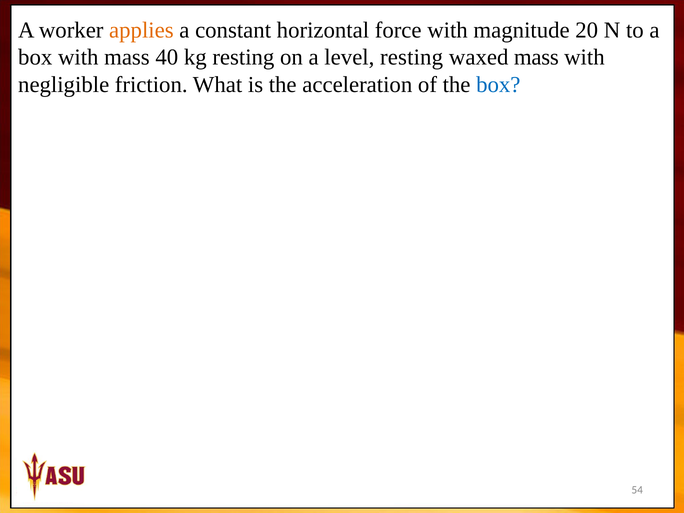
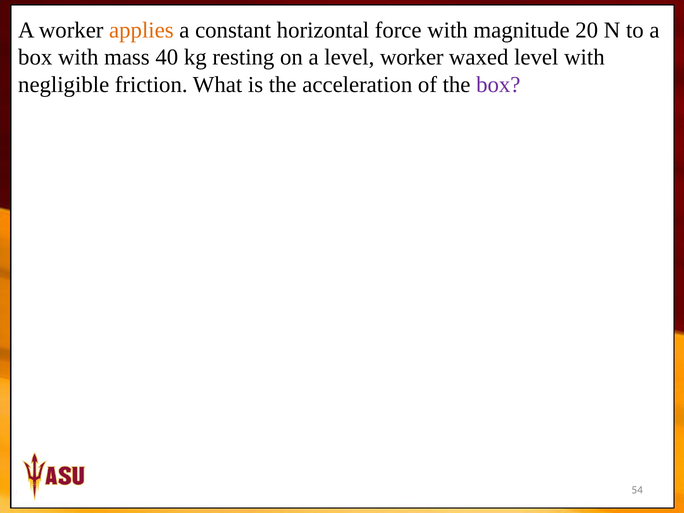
level resting: resting -> worker (412, 57)
waxed mass: mass -> level (536, 57)
box colour: blue -> purple (498, 85)
